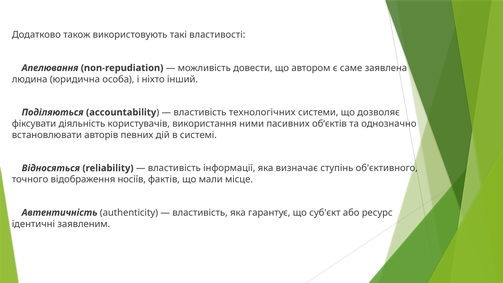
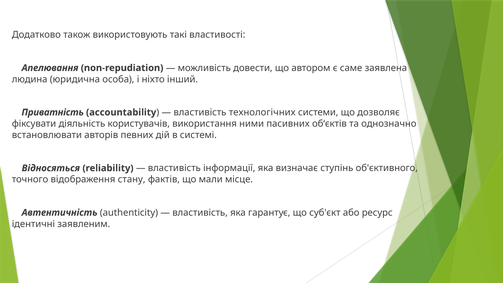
Поділяються: Поділяються -> Приватність (53, 112)
носіїв: носіїв -> стану (132, 179)
